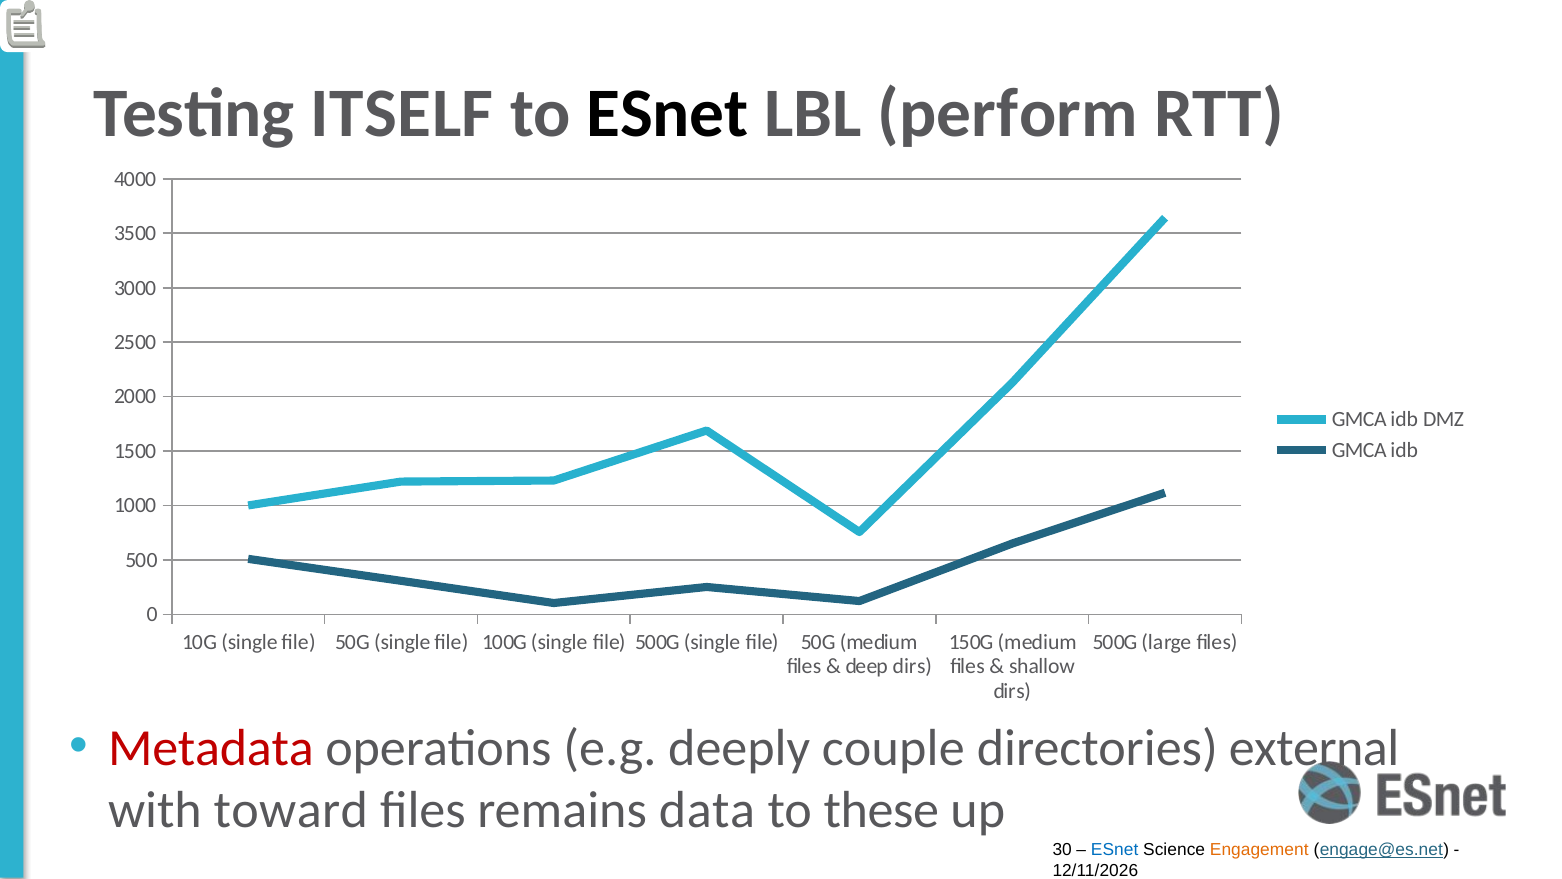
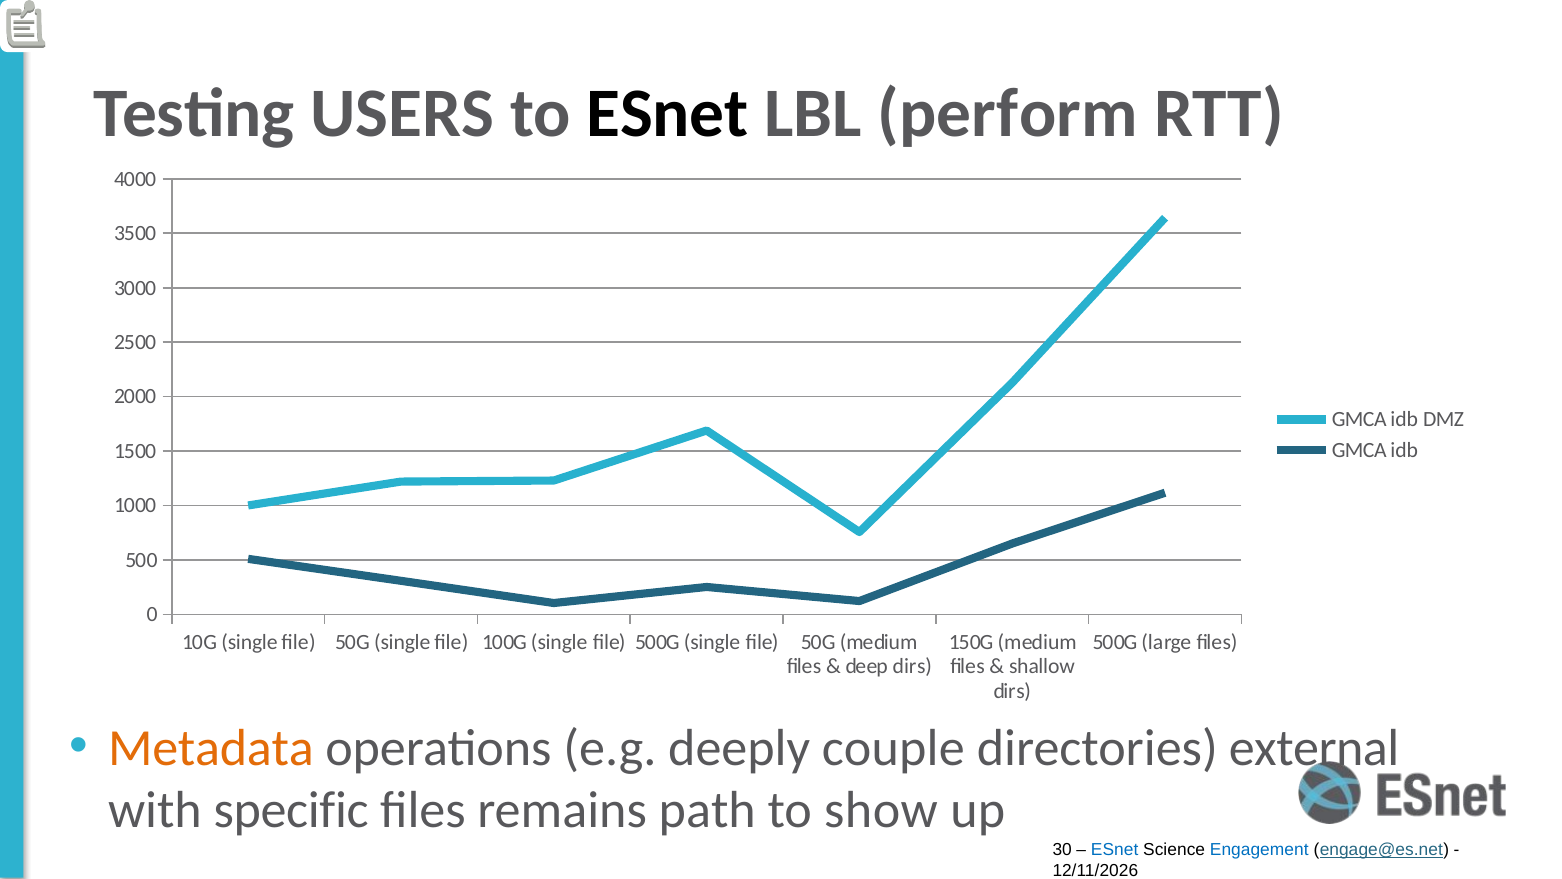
ITSELF: ITSELF -> USERS (402, 113)
Metadata colour: red -> orange (211, 748)
toward: toward -> specific (291, 810)
data: data -> path (707, 810)
these: these -> show (881, 810)
Engagement colour: orange -> blue (1259, 850)
